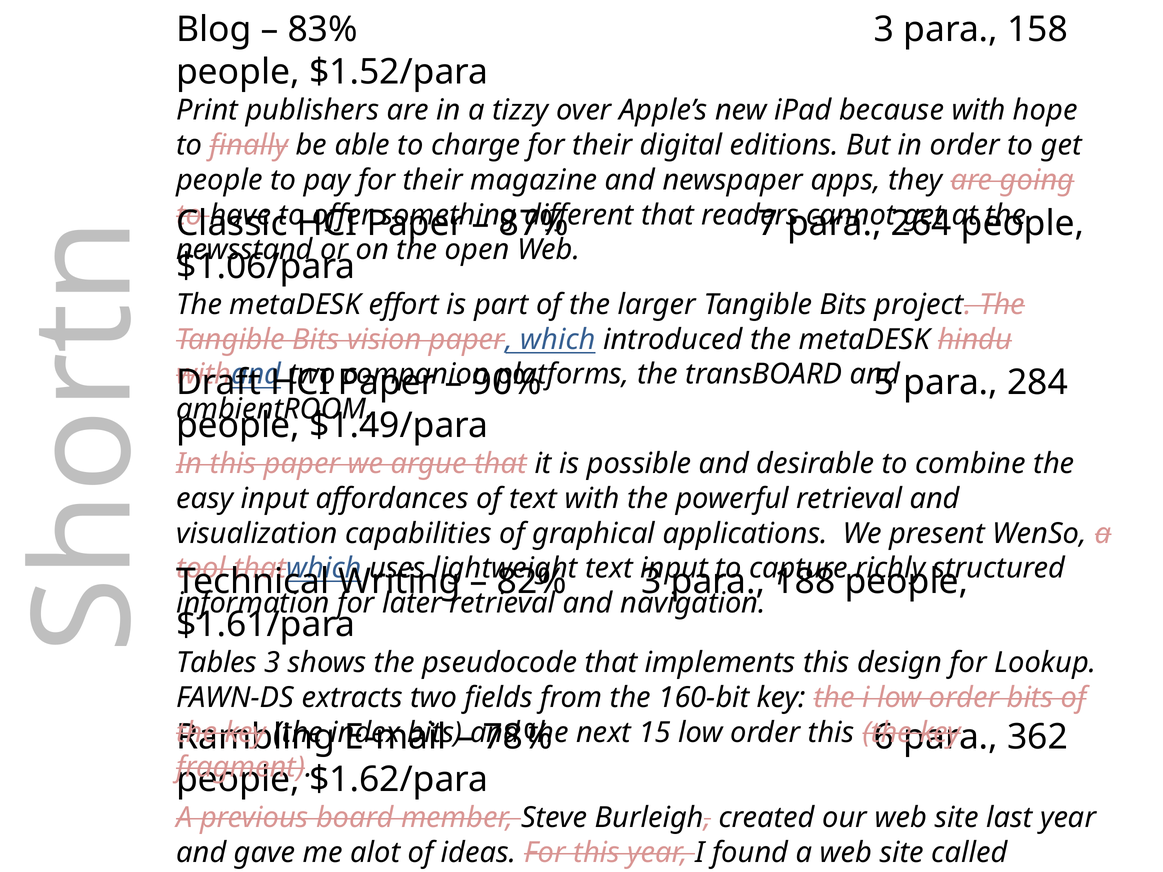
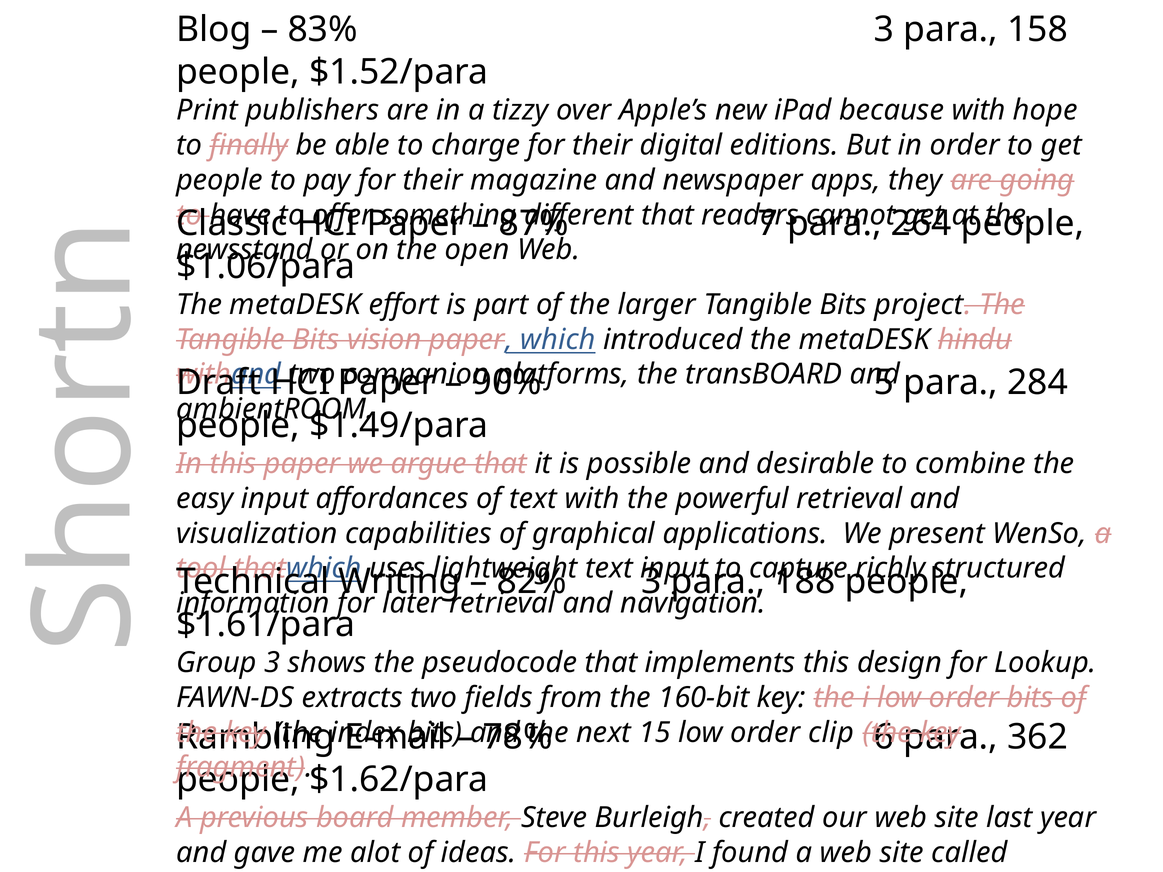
Tables: Tables -> Group (216, 663)
order this: this -> clip (831, 733)
